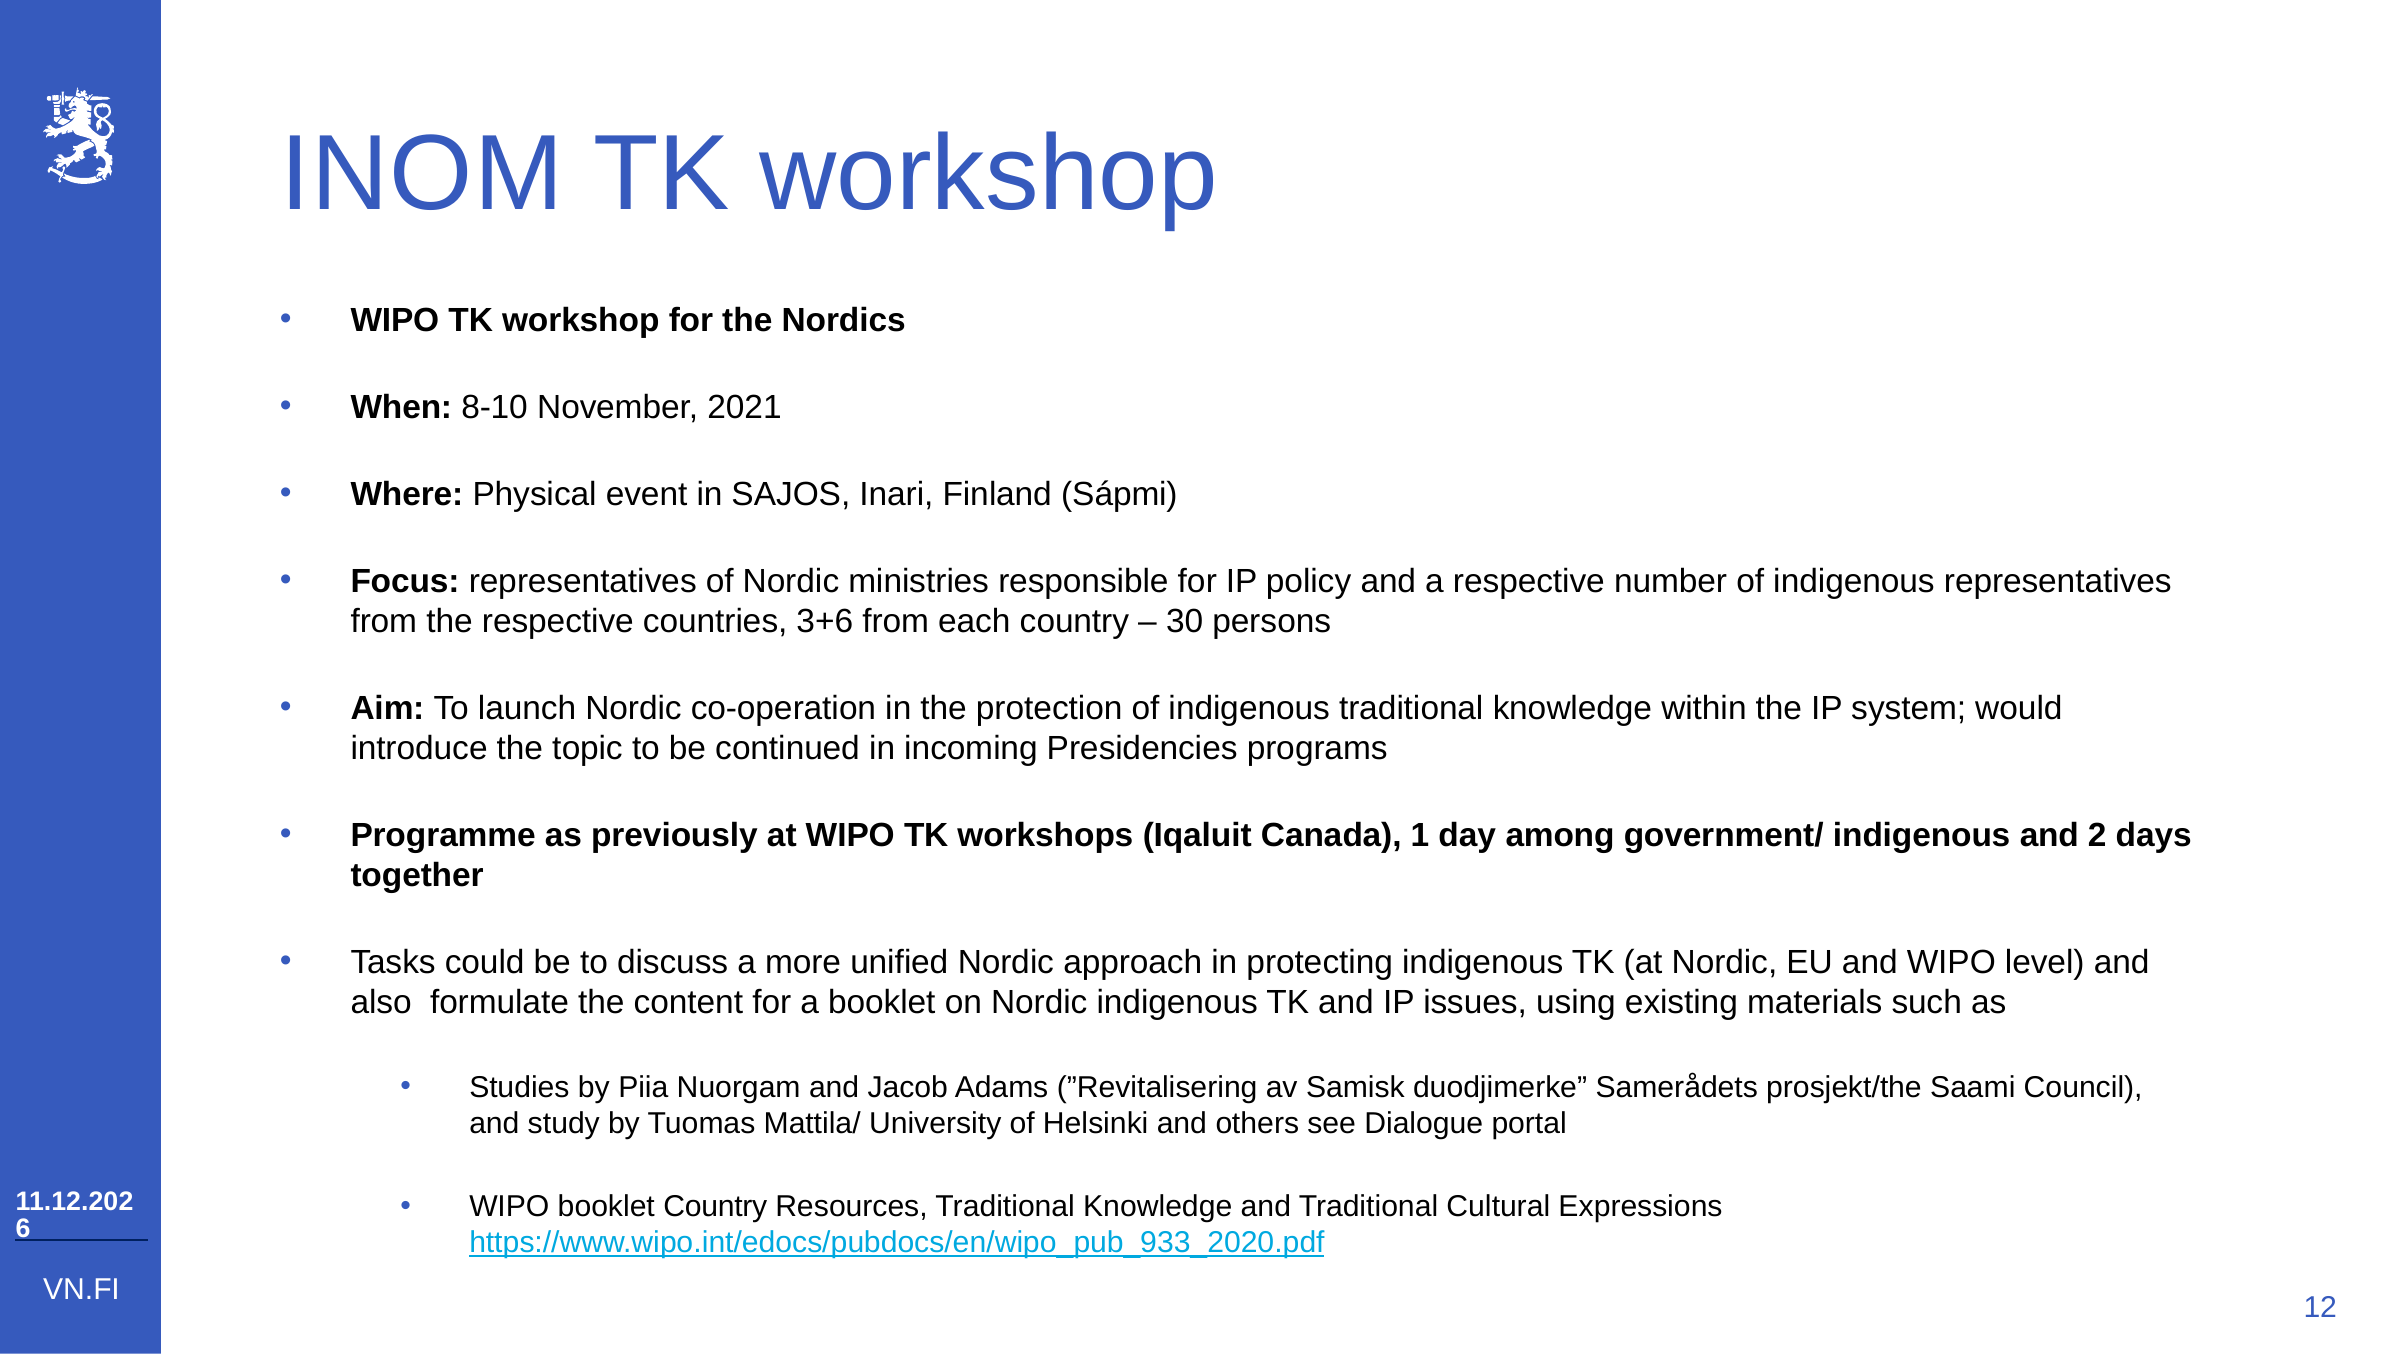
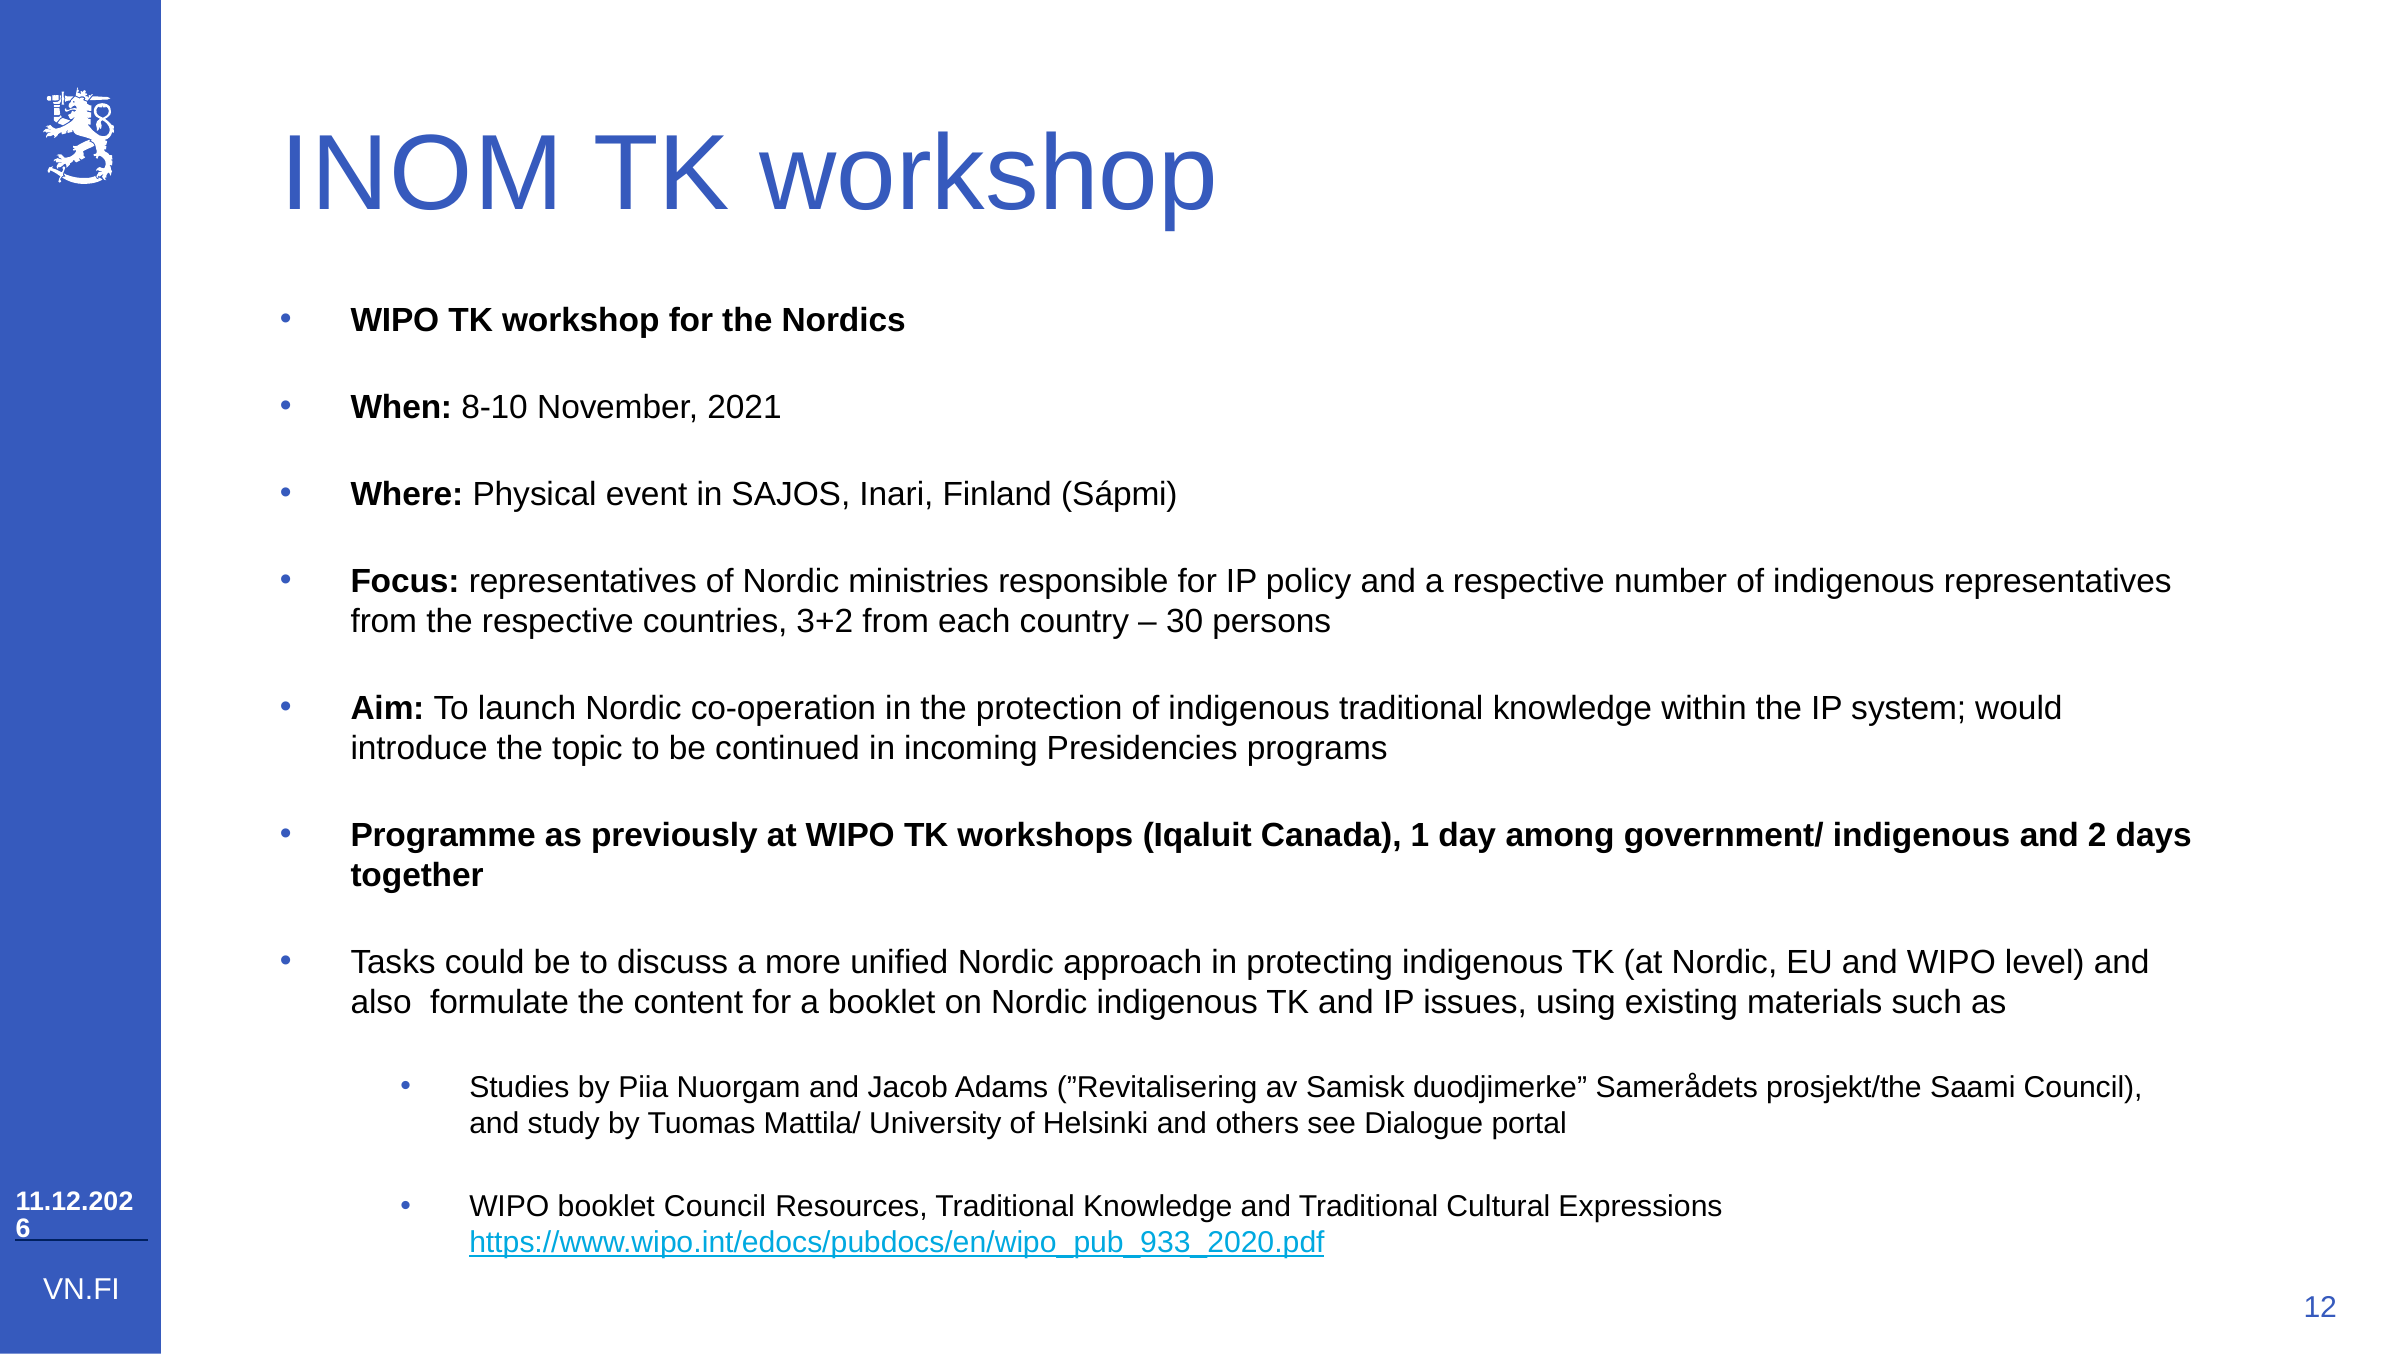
3+6: 3+6 -> 3+2 (825, 622)
booklet Country: Country -> Council (715, 1207)
